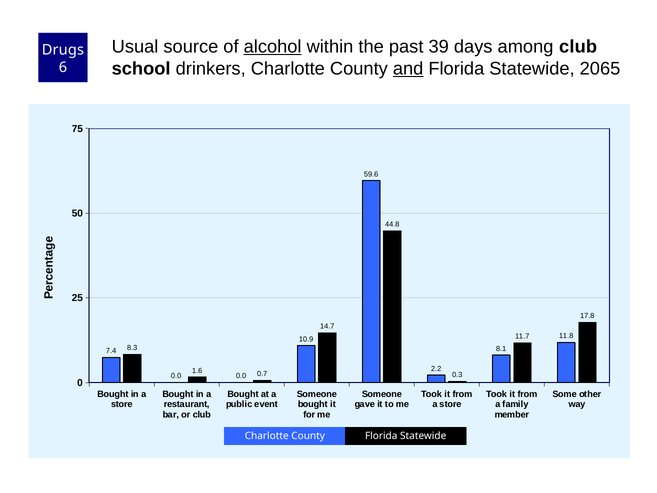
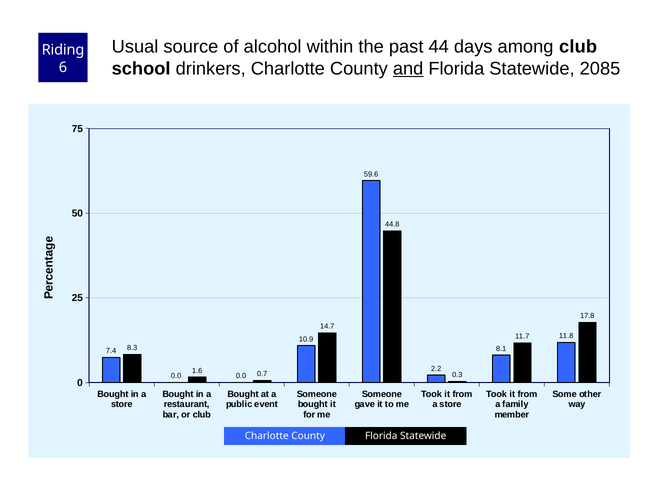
alcohol underline: present -> none (273, 47)
39: 39 -> 44 (439, 47)
Drugs: Drugs -> Riding (63, 50)
2065: 2065 -> 2085 (600, 69)
